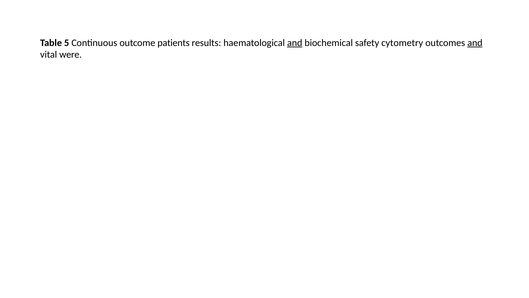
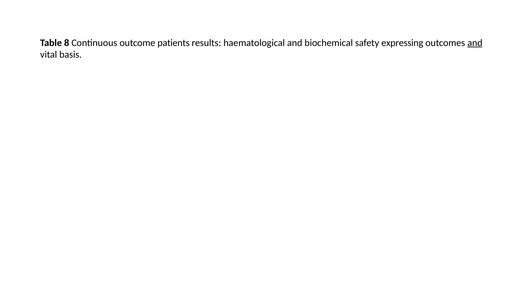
5: 5 -> 8 (67, 43)
and underline: present -> none (295, 43)
cytometry: cytometry -> expressing (402, 43)
were: were -> basis (71, 55)
